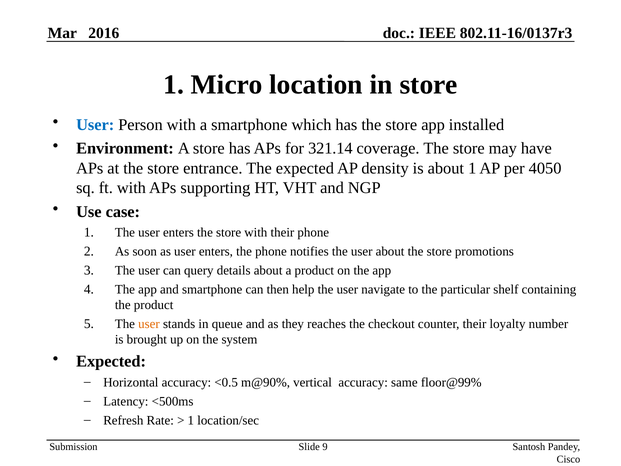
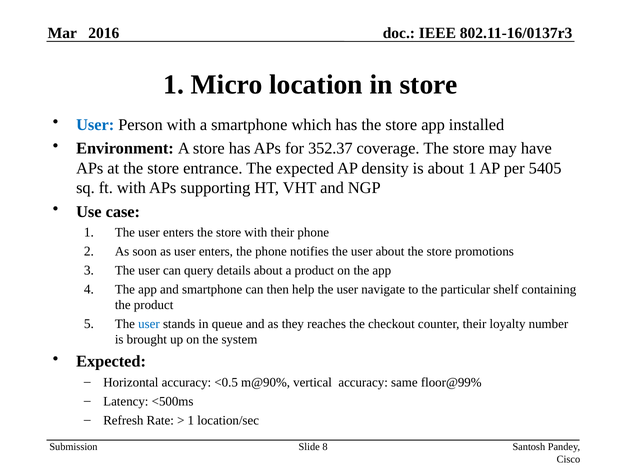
321.14: 321.14 -> 352.37 (330, 148)
4050: 4050 -> 5405 (545, 168)
user colour: orange -> blue (149, 324)
9: 9 -> 8 (325, 447)
